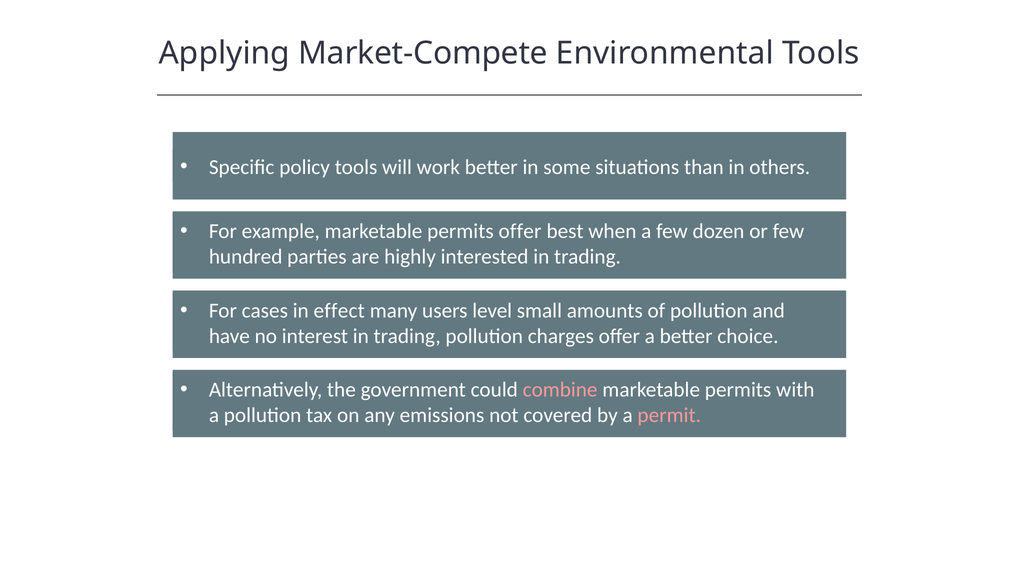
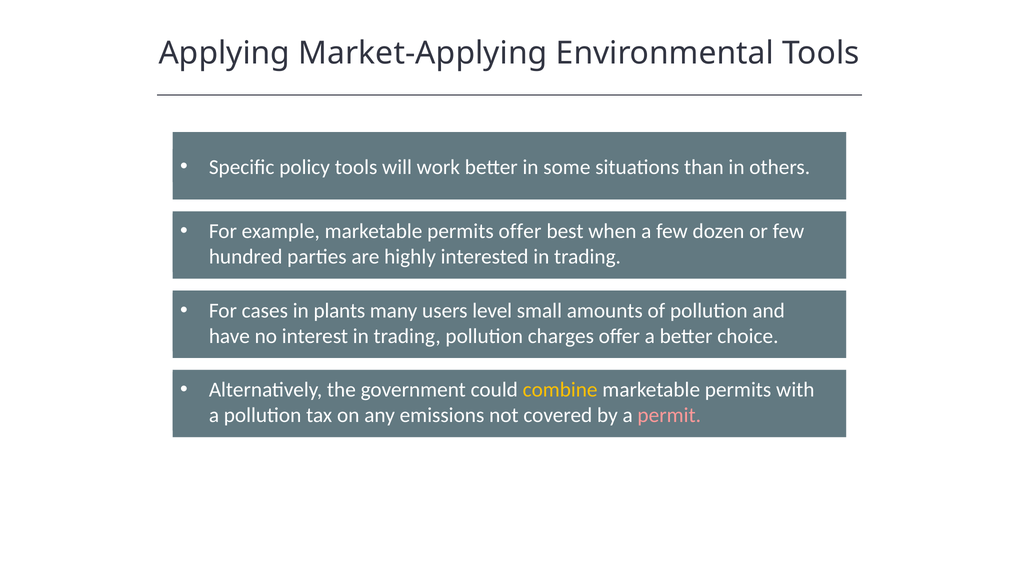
Market-Compete: Market-Compete -> Market-Applying (423, 53)
effect: effect -> plants (339, 311)
combine colour: pink -> yellow (560, 390)
